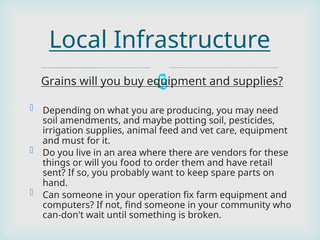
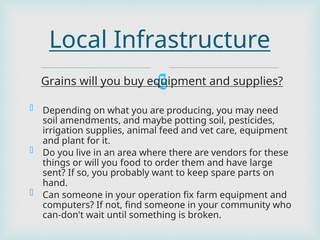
must: must -> plant (73, 141)
retail: retail -> large (261, 163)
